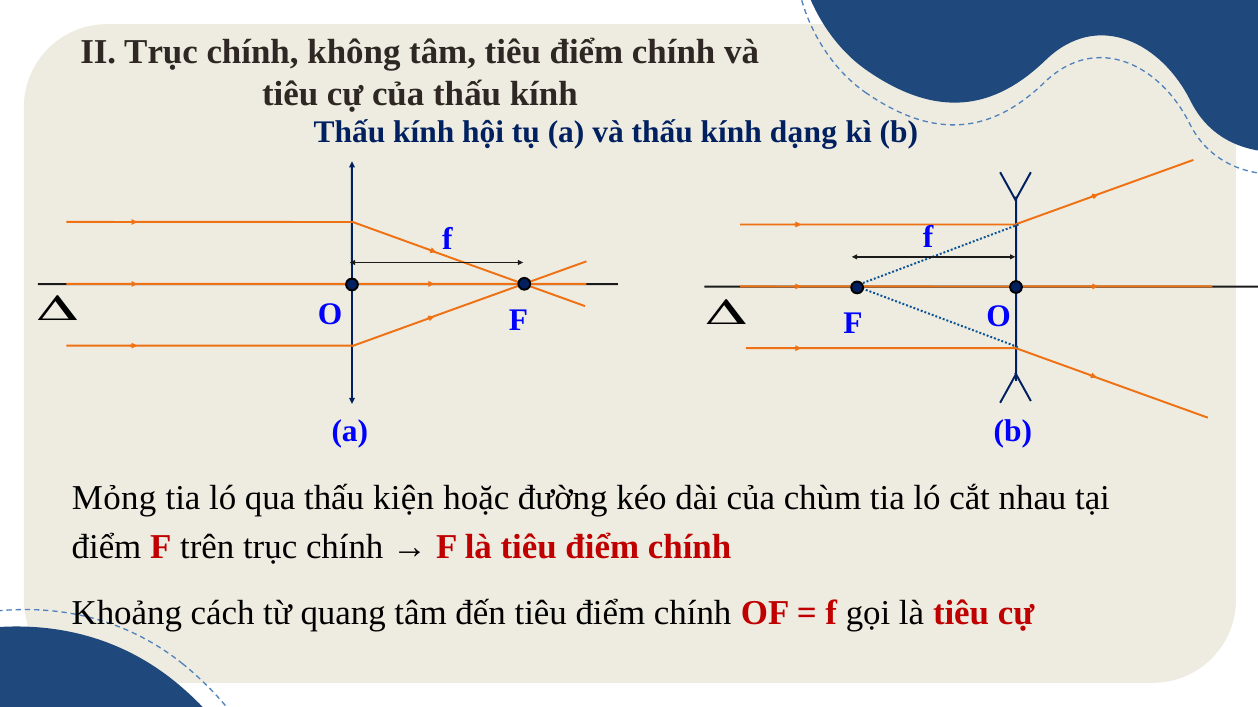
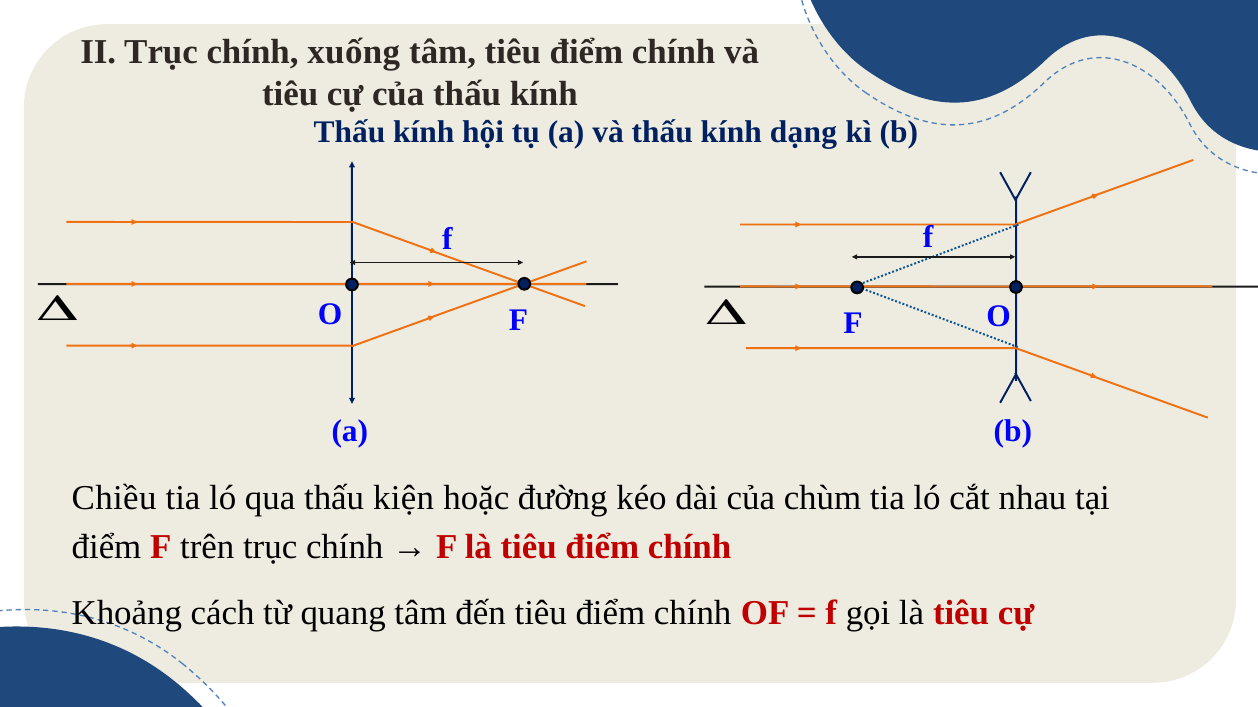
không: không -> xuống (354, 52)
Mỏng: Mỏng -> Chiều (114, 499)
